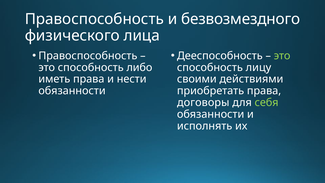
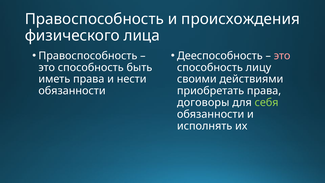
безвозмездного: безвозмездного -> происхождения (241, 19)
это colour: light green -> pink (282, 56)
либо: либо -> быть (139, 67)
